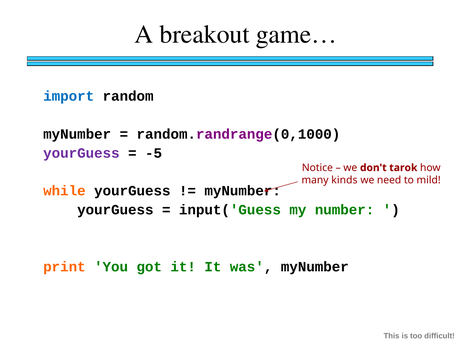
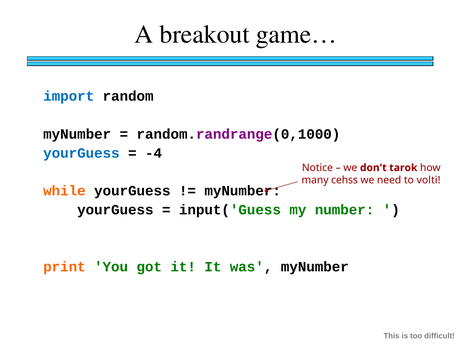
yourGuess colour: purple -> blue (81, 153)
-5: -5 -> -4 (154, 153)
kinds: kinds -> cehss (344, 180)
mild: mild -> volti (429, 180)
